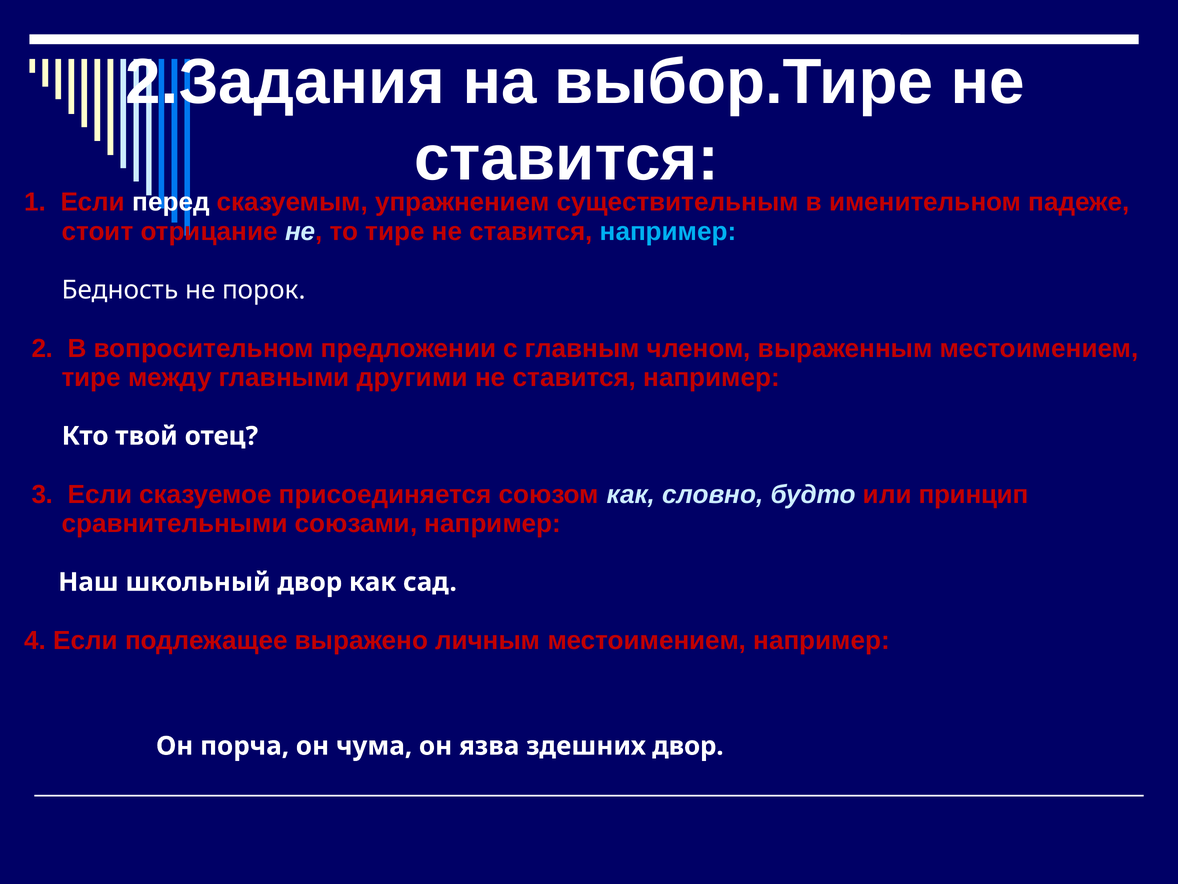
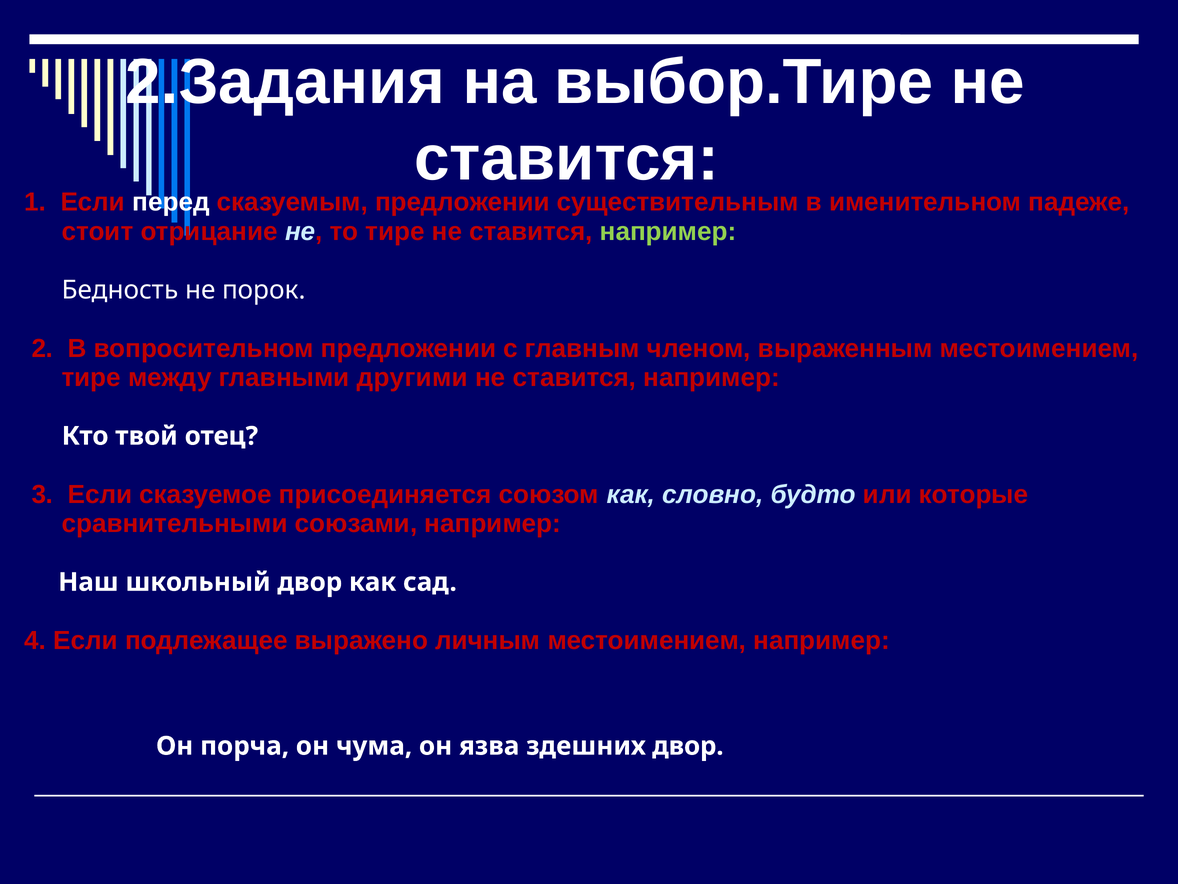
сказуемым упражнением: упражнением -> предложении (462, 202)
например colour: light blue -> light green (668, 231)
принцип: принцип -> которые (973, 494)
